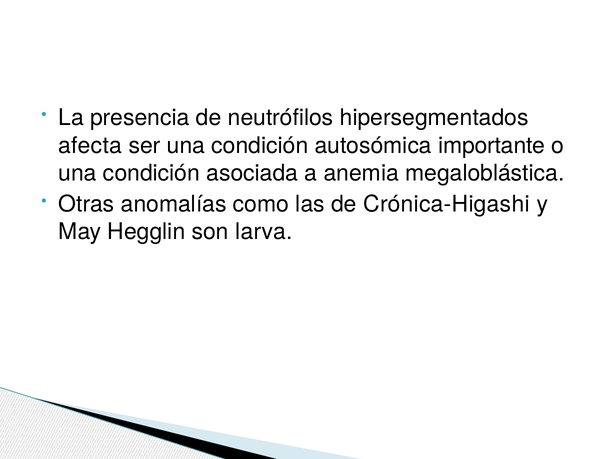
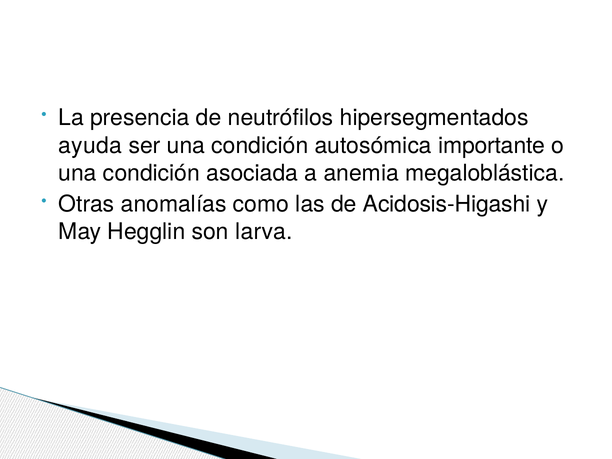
afecta: afecta -> ayuda (90, 145)
Crónica-Higashi: Crónica-Higashi -> Acidosis-Higashi (447, 204)
